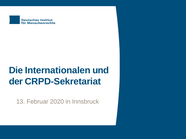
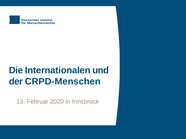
CRPD-Sekretariat: CRPD-Sekretariat -> CRPD-Menschen (63, 82)
